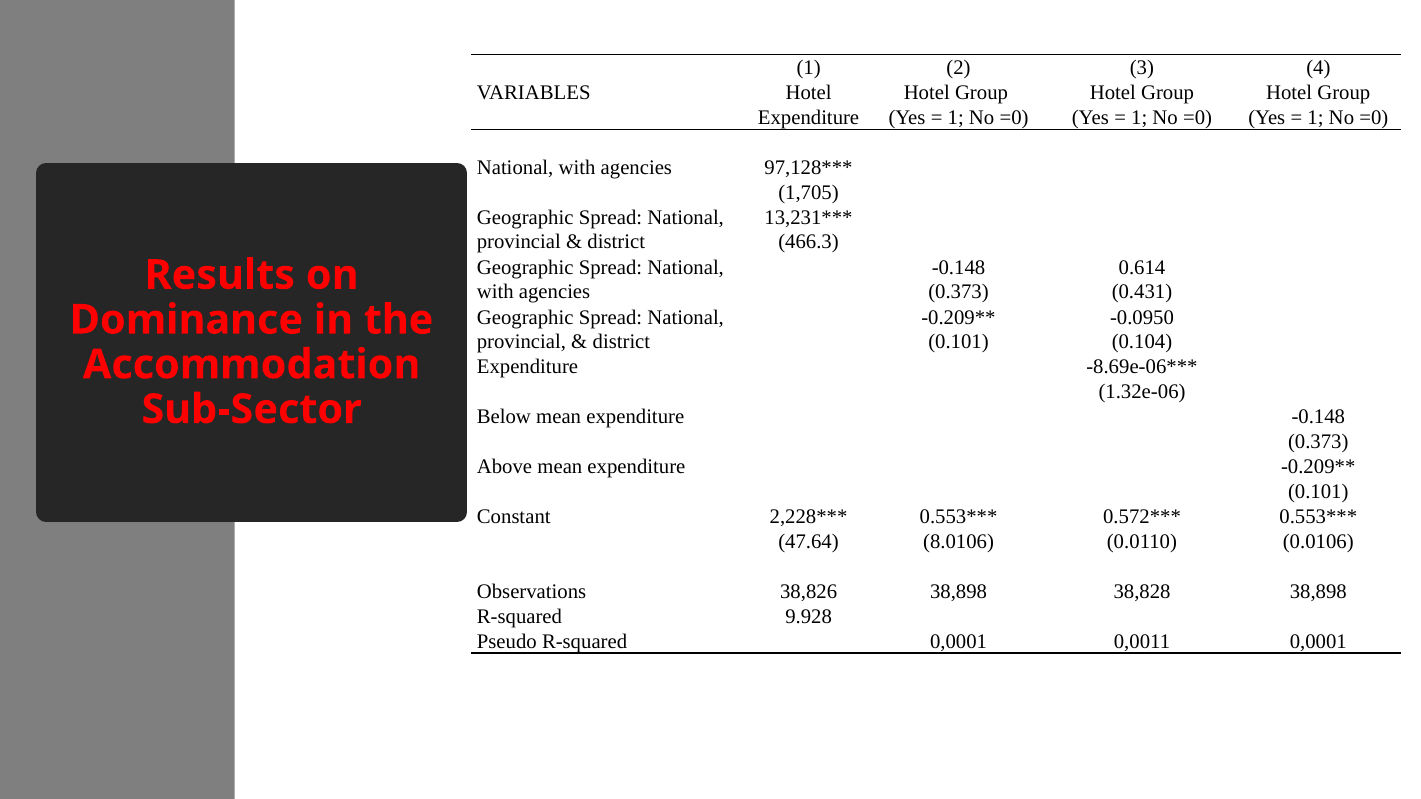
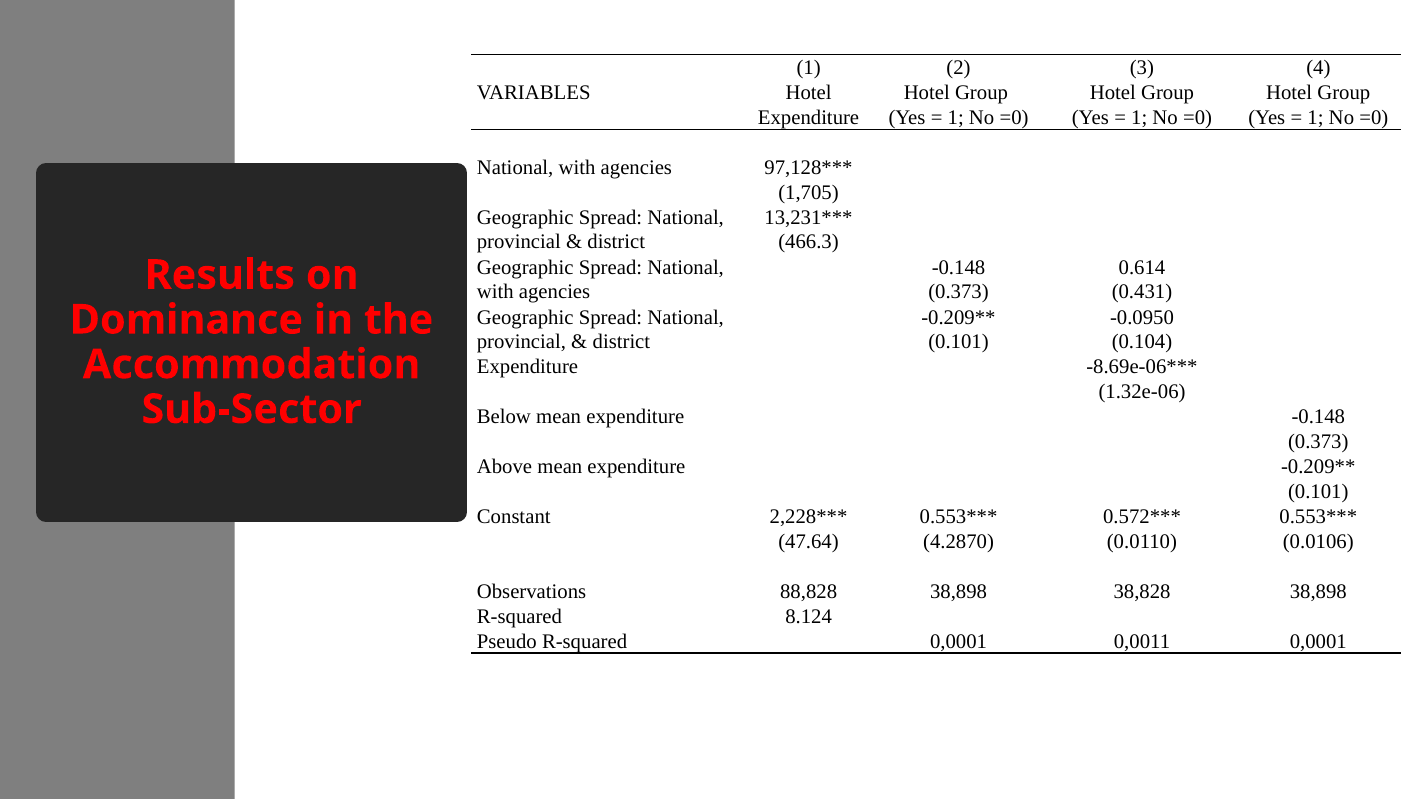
8.0106: 8.0106 -> 4.2870 (959, 542)
38,826: 38,826 -> 88,828 (809, 592)
9.928: 9.928 -> 8.124 (809, 616)
